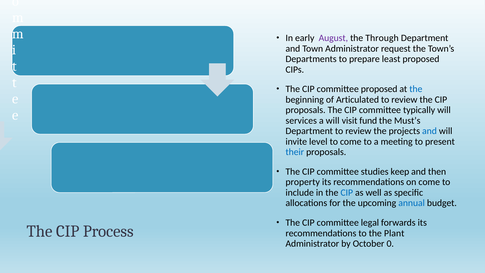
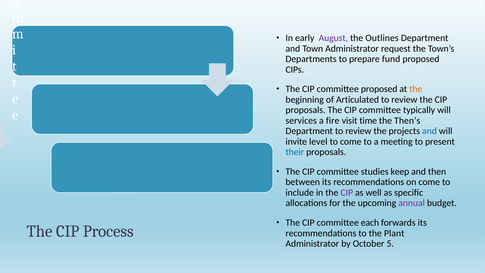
Through: Through -> Outlines (382, 38)
least: least -> fund (391, 59)
the colour: blue -> orange (416, 89)
a will: will -> fire (333, 121)
fund: fund -> time (368, 121)
Must’s: Must’s -> Then’s (407, 121)
property: property -> between (303, 182)
CIP colour: blue -> purple (347, 193)
annual colour: blue -> purple (412, 203)
legal: legal -> each (370, 223)
0: 0 -> 5 (390, 244)
